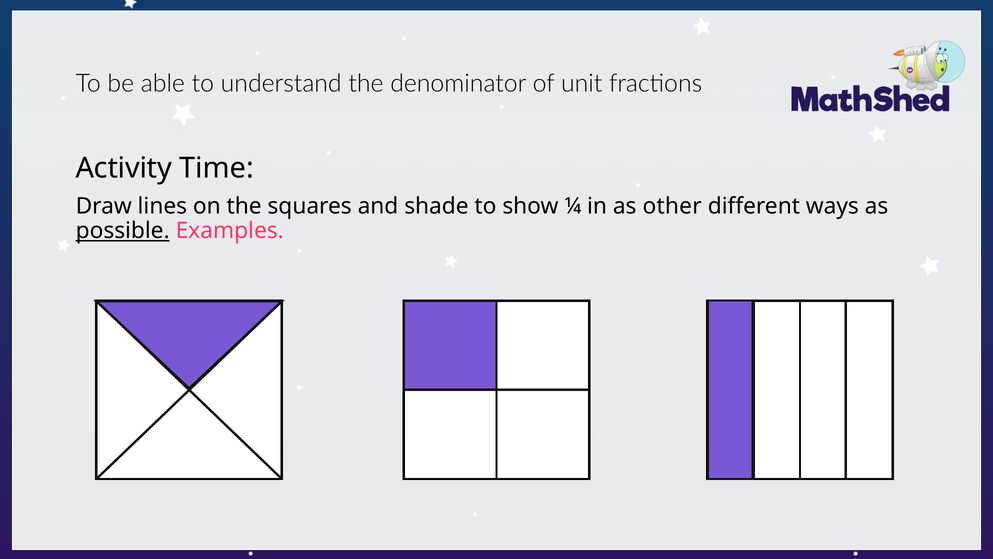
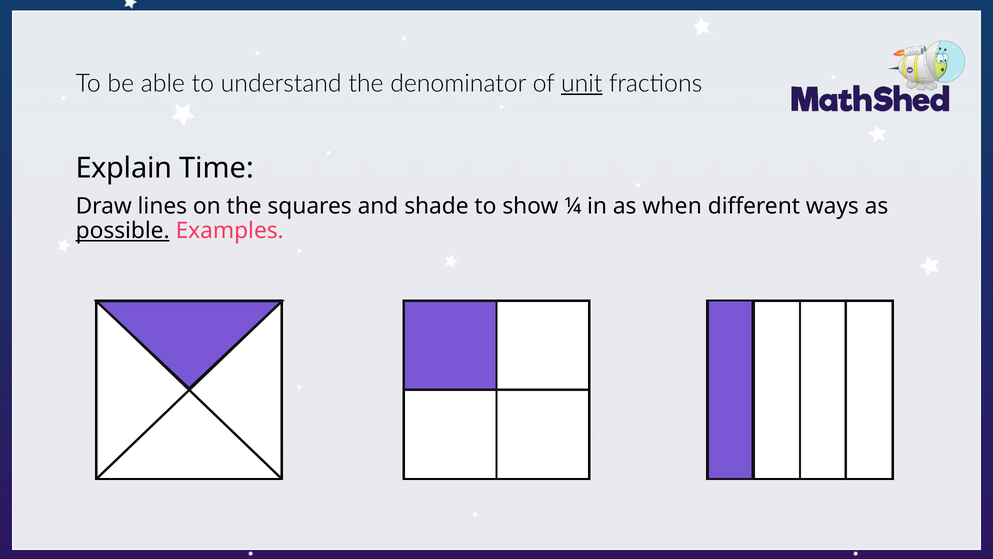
unit underline: none -> present (582, 84)
Activity: Activity -> Explain (124, 168)
other: other -> when (672, 206)
